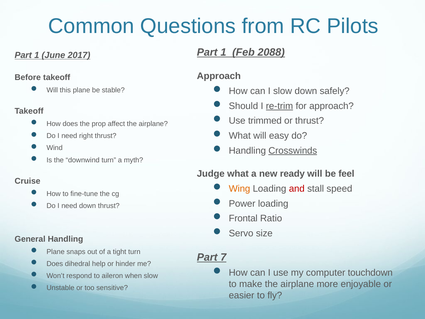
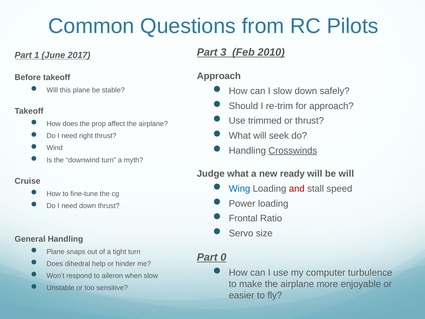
1: 1 -> 3 (223, 52)
2088: 2088 -> 2010 (271, 52)
re-trim underline: present -> none (279, 106)
easy: easy -> seek (279, 136)
be feel: feel -> will (346, 174)
Wing colour: orange -> blue (240, 189)
7: 7 -> 0 (223, 257)
touchdown: touchdown -> turbulence (370, 273)
